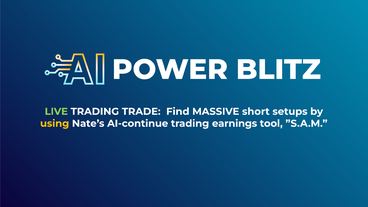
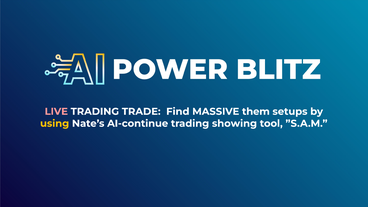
LIVE colour: light green -> pink (56, 112)
short: short -> them (256, 112)
earnings: earnings -> showing (234, 123)
